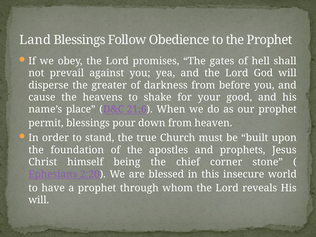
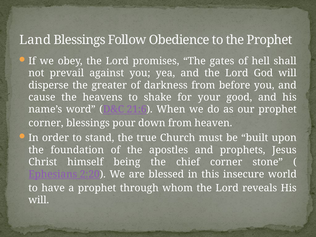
place: place -> word (81, 109)
permit: permit -> corner (46, 123)
